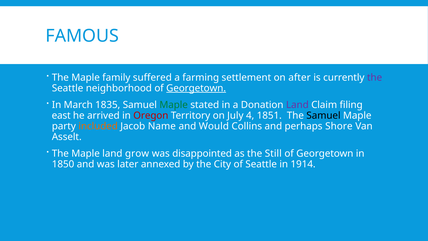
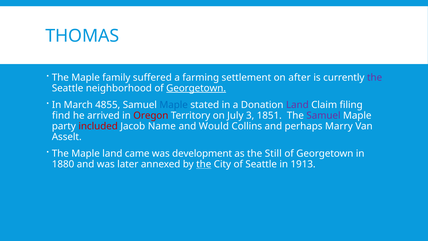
FAMOUS: FAMOUS -> THOMAS (82, 36)
1835: 1835 -> 4855 (108, 105)
Maple colour: green -> blue (174, 105)
east: east -> find (61, 115)
4: 4 -> 3 (250, 115)
Samuel colour: black -> purple (323, 115)
included colour: orange -> red (98, 126)
Shore: Shore -> Marry (339, 126)
grow: grow -> came (137, 153)
disappointed: disappointed -> development (202, 153)
1850: 1850 -> 1880 (63, 164)
the underline: none -> present (204, 164)
1914: 1914 -> 1913 (303, 164)
